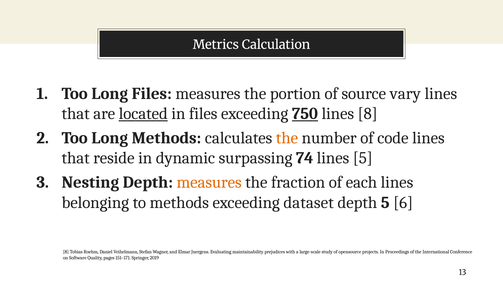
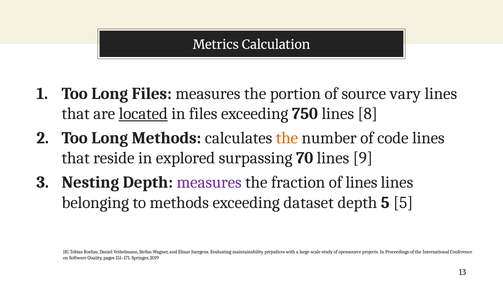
750 underline: present -> none (305, 114)
dynamic: dynamic -> explored (185, 158)
74: 74 -> 70 (305, 158)
lines 5: 5 -> 9 (363, 158)
measures colour: orange -> purple (209, 182)
of each: each -> lines (361, 182)
5 6: 6 -> 5 (403, 202)
